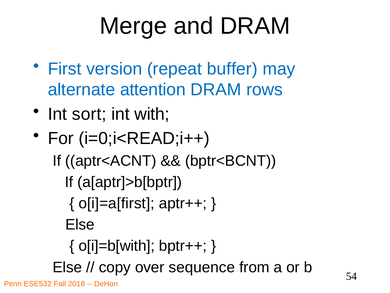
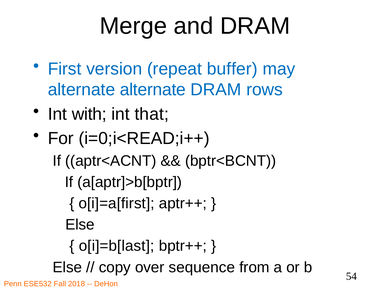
alternate attention: attention -> alternate (153, 90)
sort: sort -> with (89, 114)
with: with -> that (152, 114)
o[i]=b[with: o[i]=b[with -> o[i]=b[last (117, 246)
